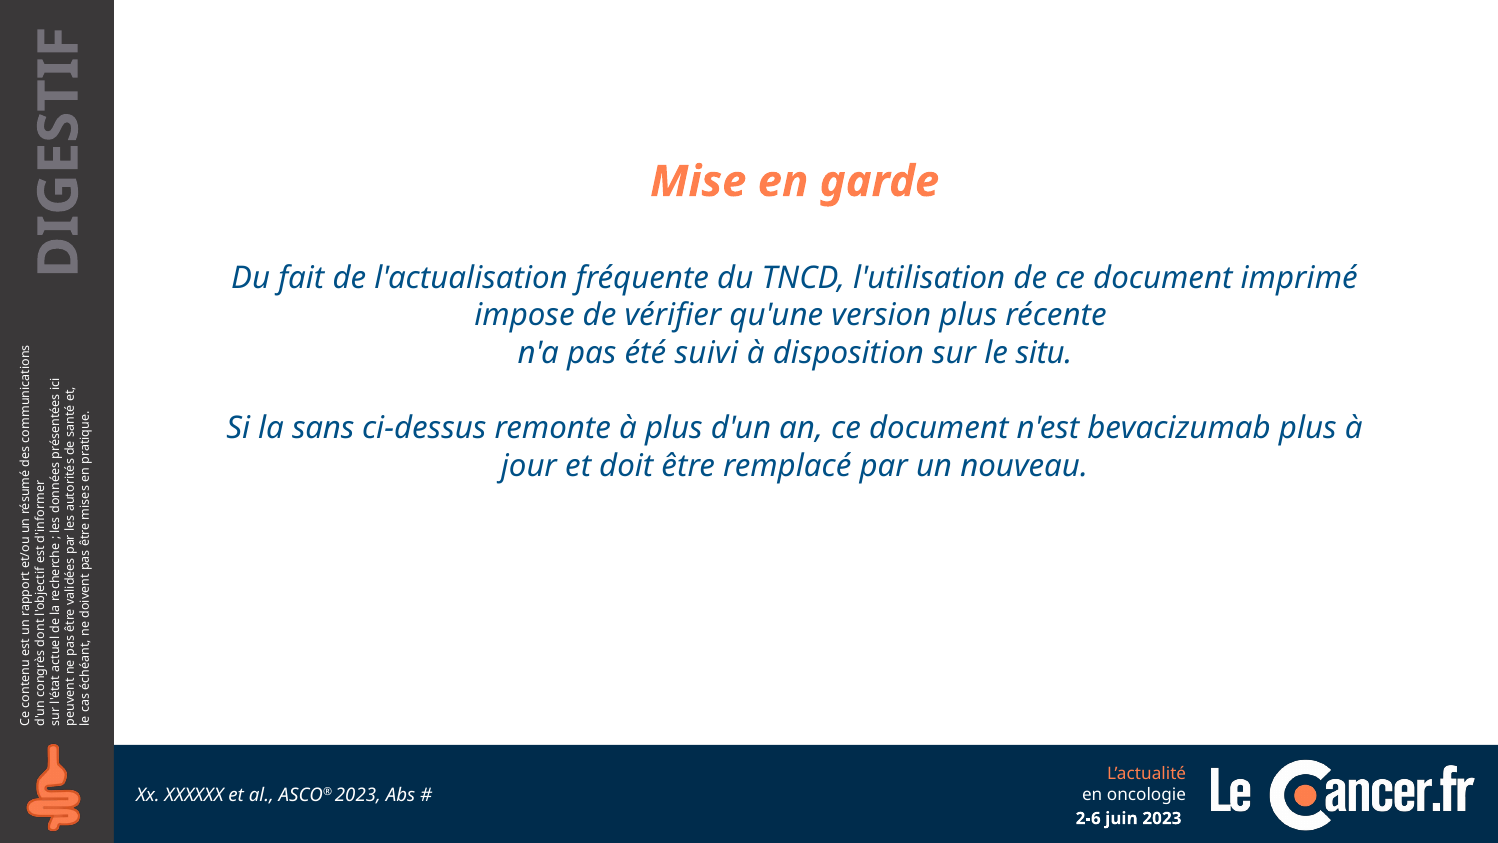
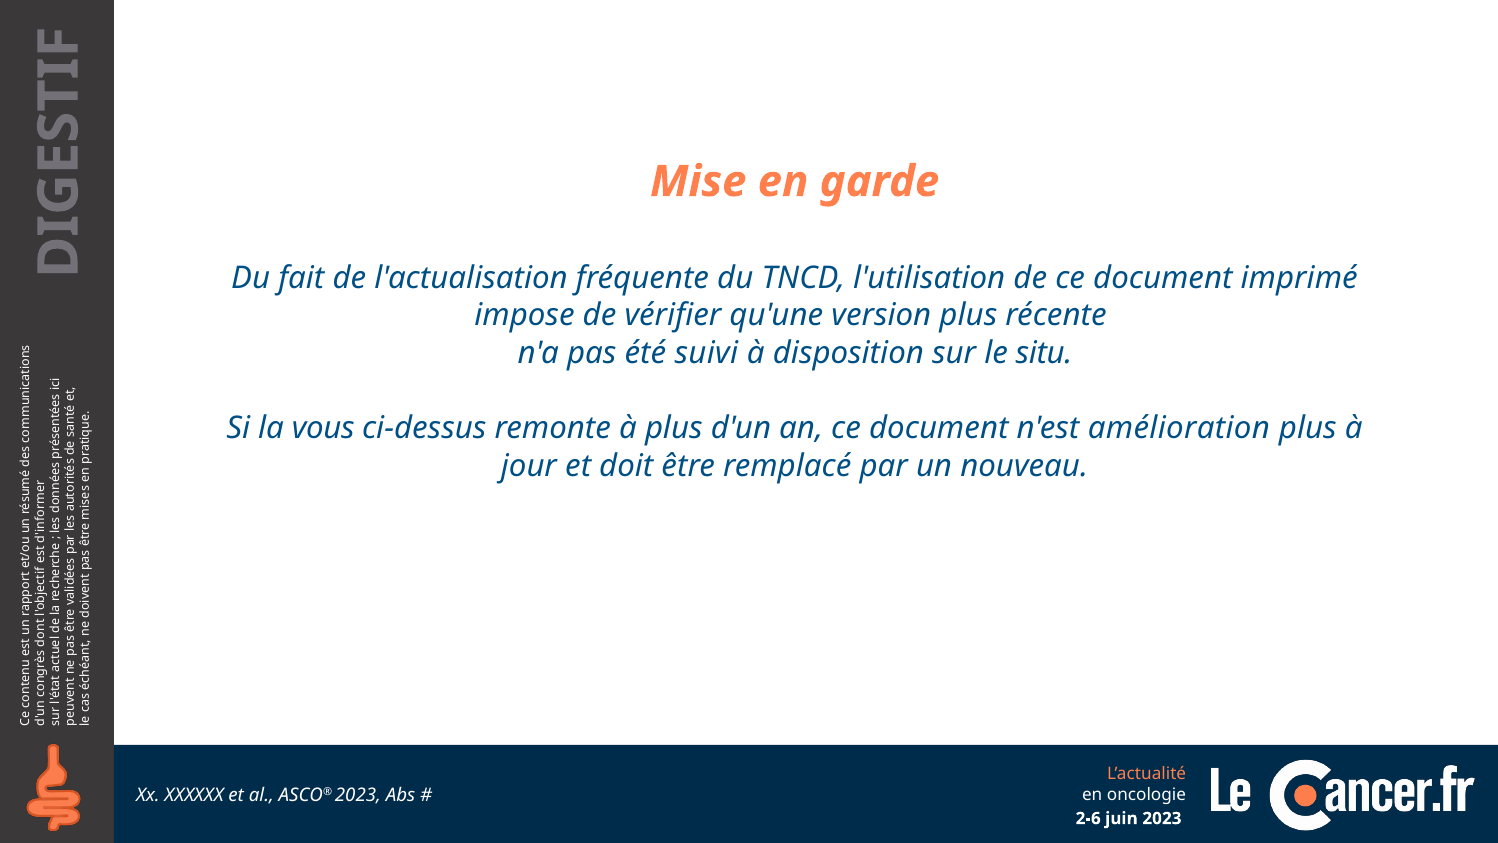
sans: sans -> vous (323, 428)
bevacizumab: bevacizumab -> amélioration (1179, 428)
